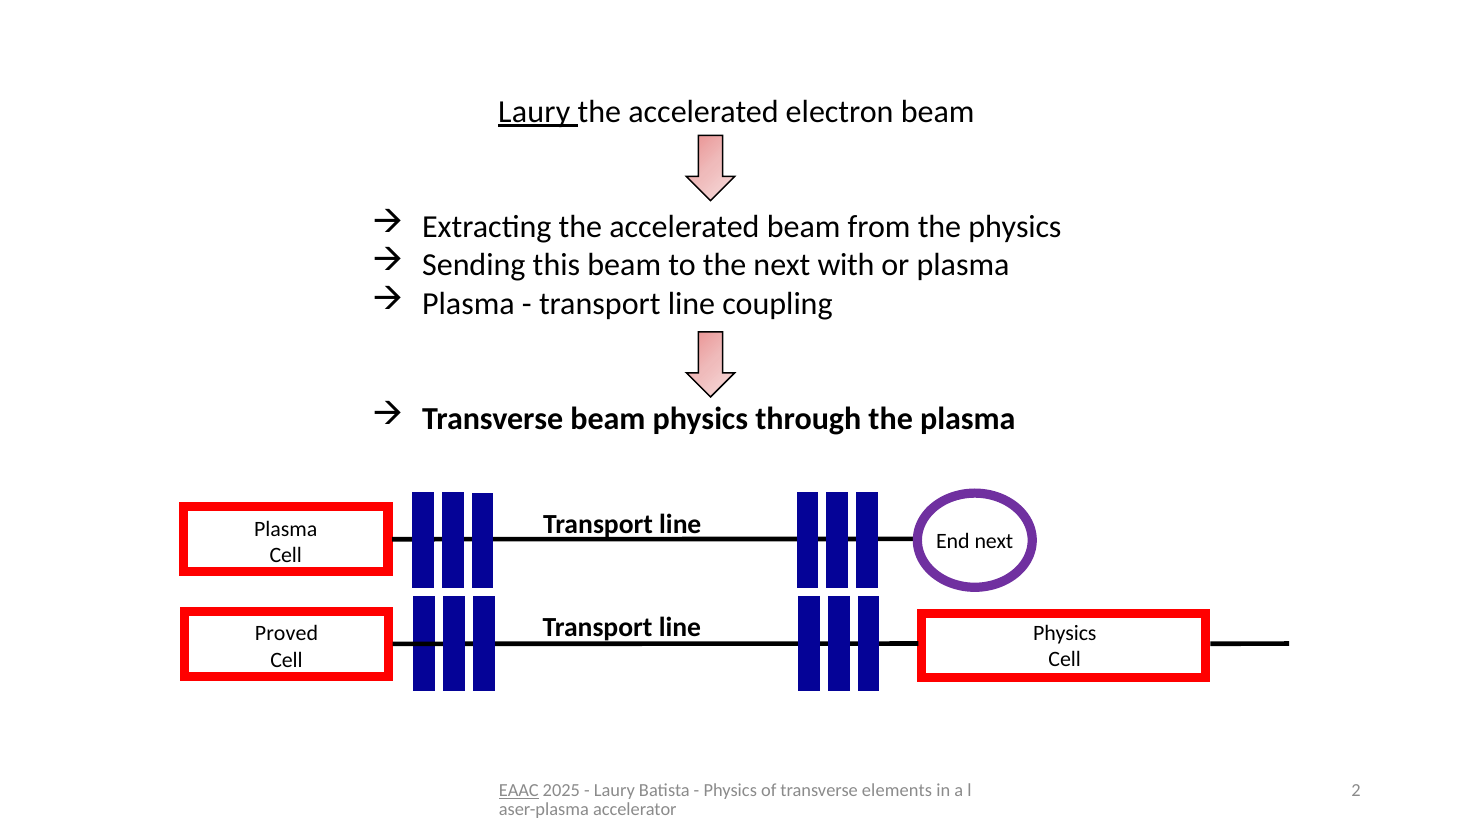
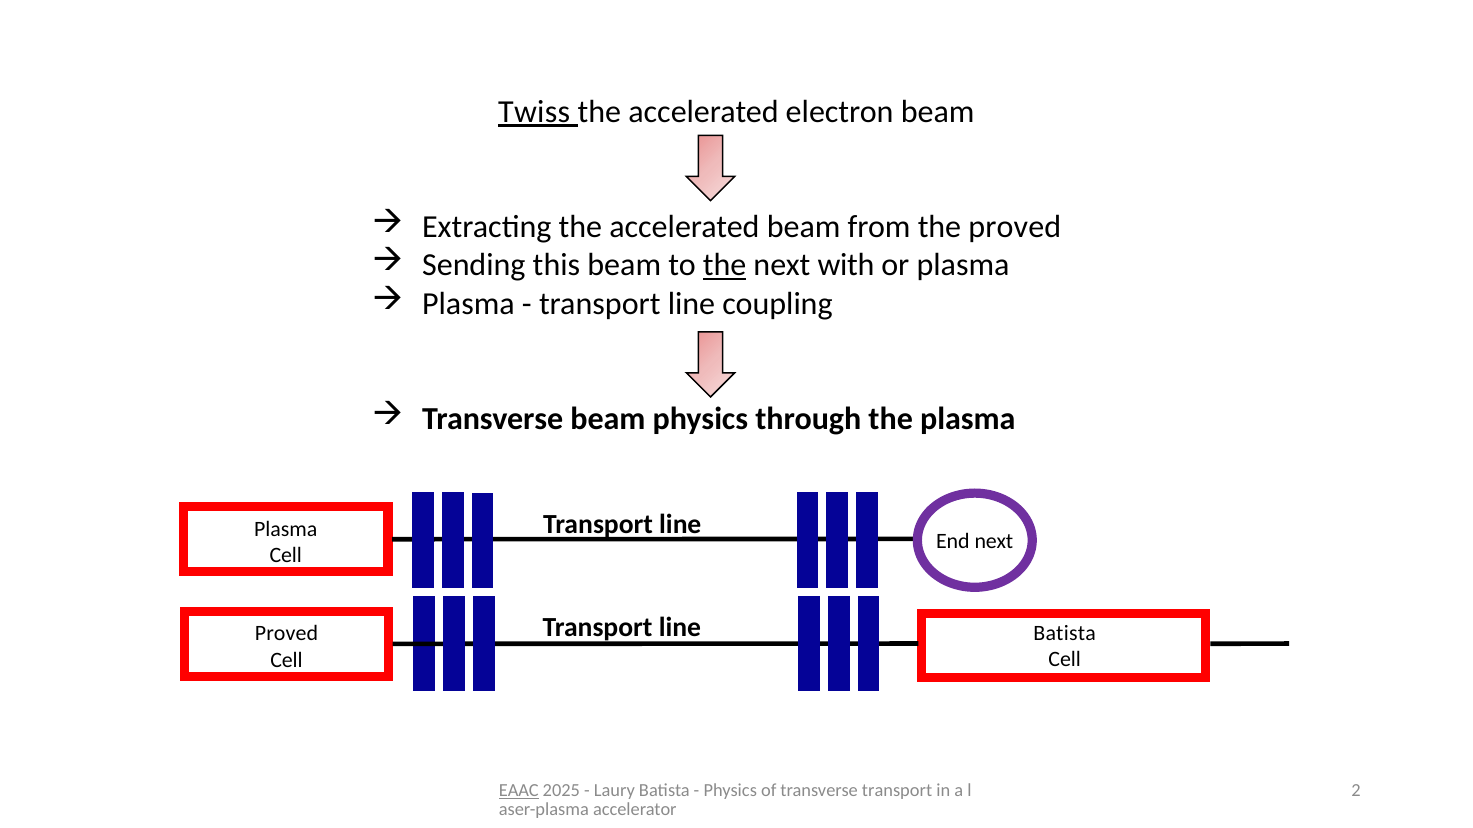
Laury: Laury -> Twiss (534, 112)
the physics: physics -> proved (1015, 227)
the underline: none -> present (725, 266)
Physics: Physics -> Batista (1065, 634)
transverse elements: elements -> transport (897, 791)
